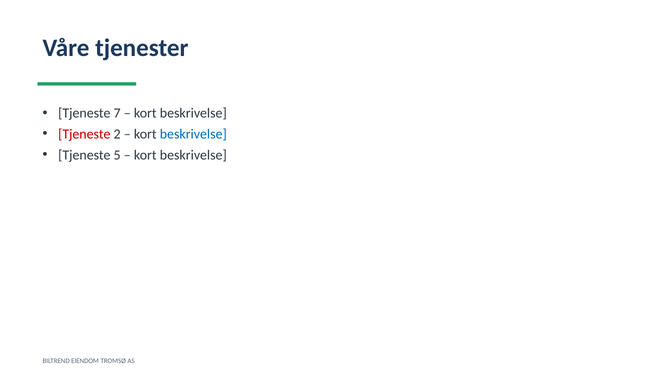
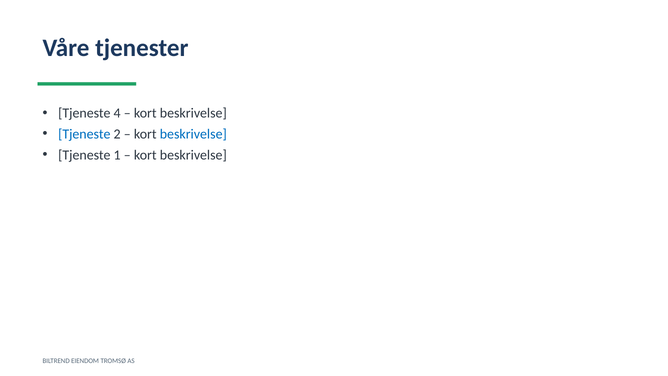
7: 7 -> 4 (117, 113)
Tjeneste colour: red -> blue (84, 134)
5: 5 -> 1 (117, 155)
